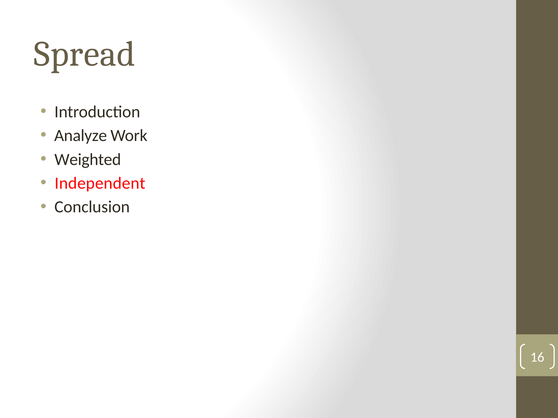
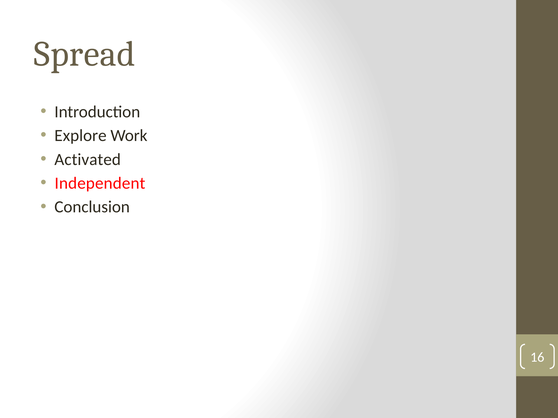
Analyze: Analyze -> Explore (80, 136)
Weighted: Weighted -> Activated (88, 160)
